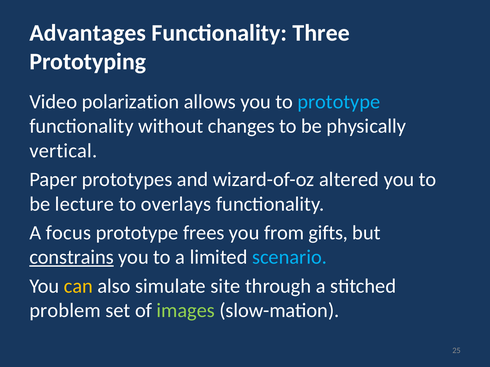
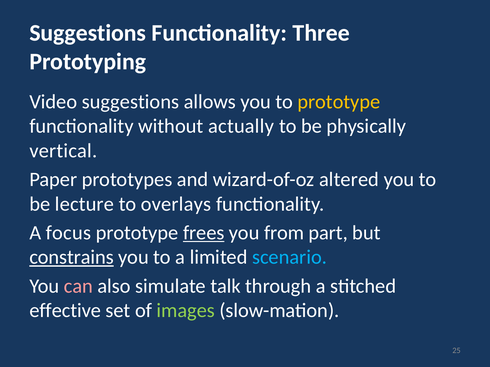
Advantages: Advantages -> Suggestions (88, 33)
Video polarization: polarization -> suggestions (130, 102)
prototype colour: light blue -> yellow (339, 102)
changes: changes -> actually (241, 126)
frees underline: none -> present (204, 233)
gifts: gifts -> part (328, 233)
can colour: yellow -> pink (78, 286)
site: site -> talk (226, 286)
problem: problem -> effective (65, 311)
